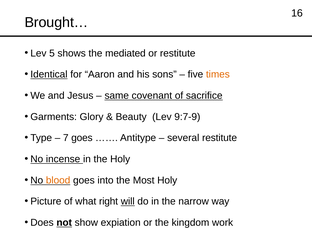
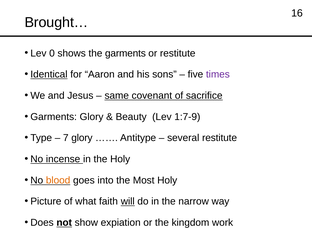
5: 5 -> 0 (52, 53)
the mediated: mediated -> garments (125, 53)
times colour: orange -> purple (218, 74)
9:7-9: 9:7-9 -> 1:7-9 (187, 117)
7 goes: goes -> glory (82, 138)
right: right -> faith (108, 201)
